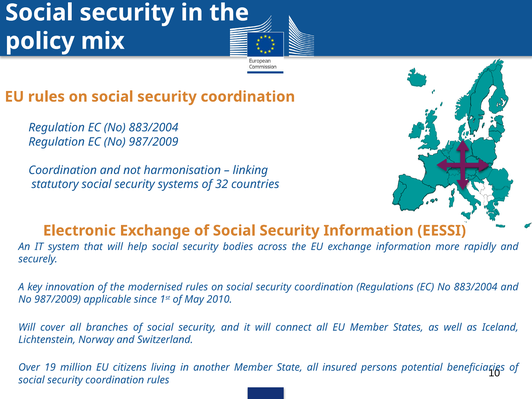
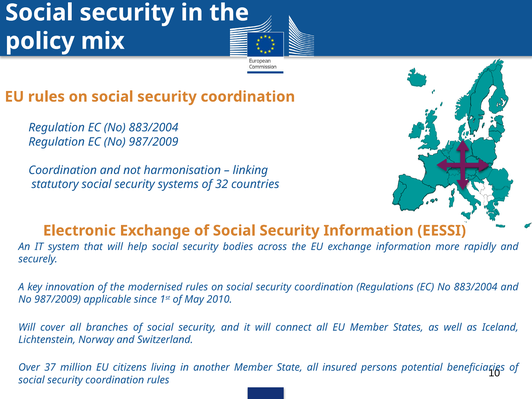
19: 19 -> 37 (50, 367)
